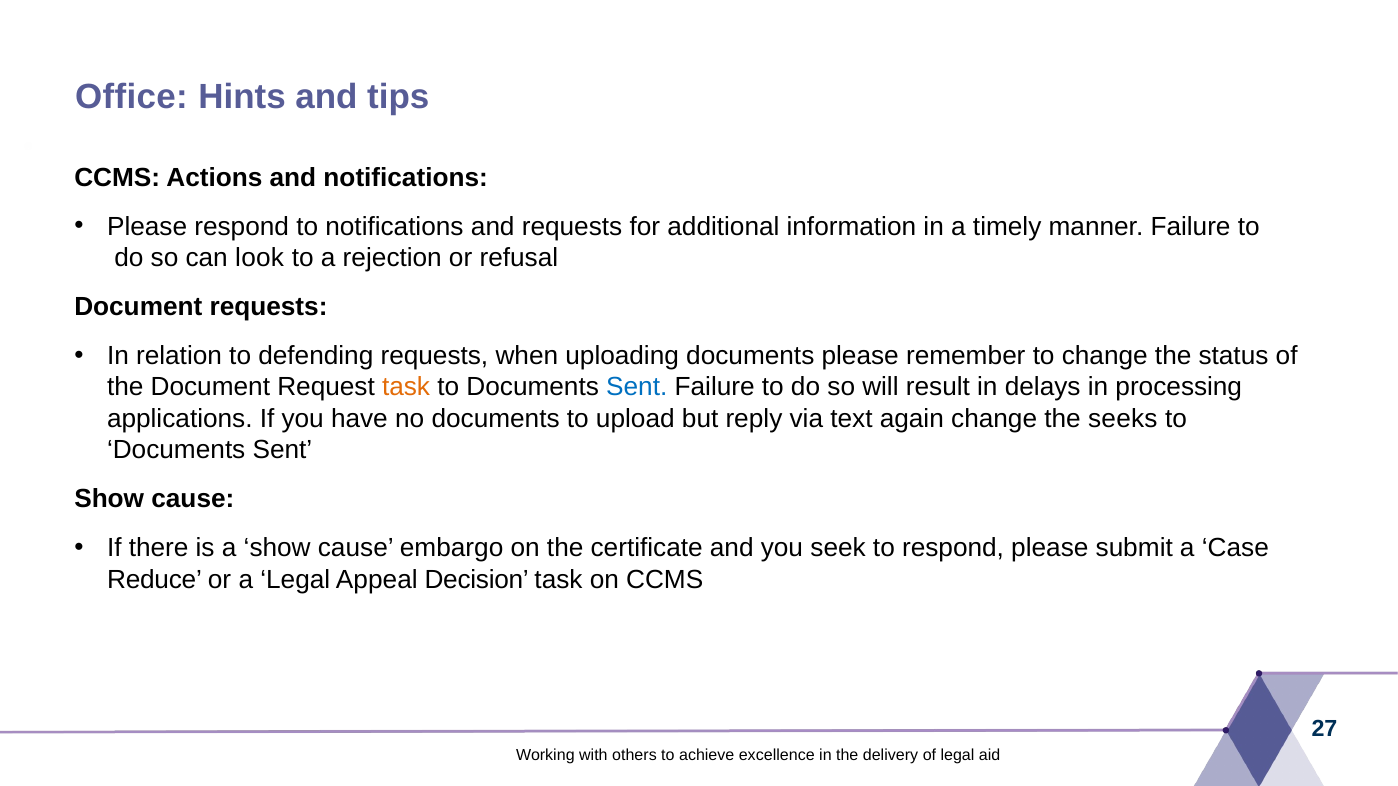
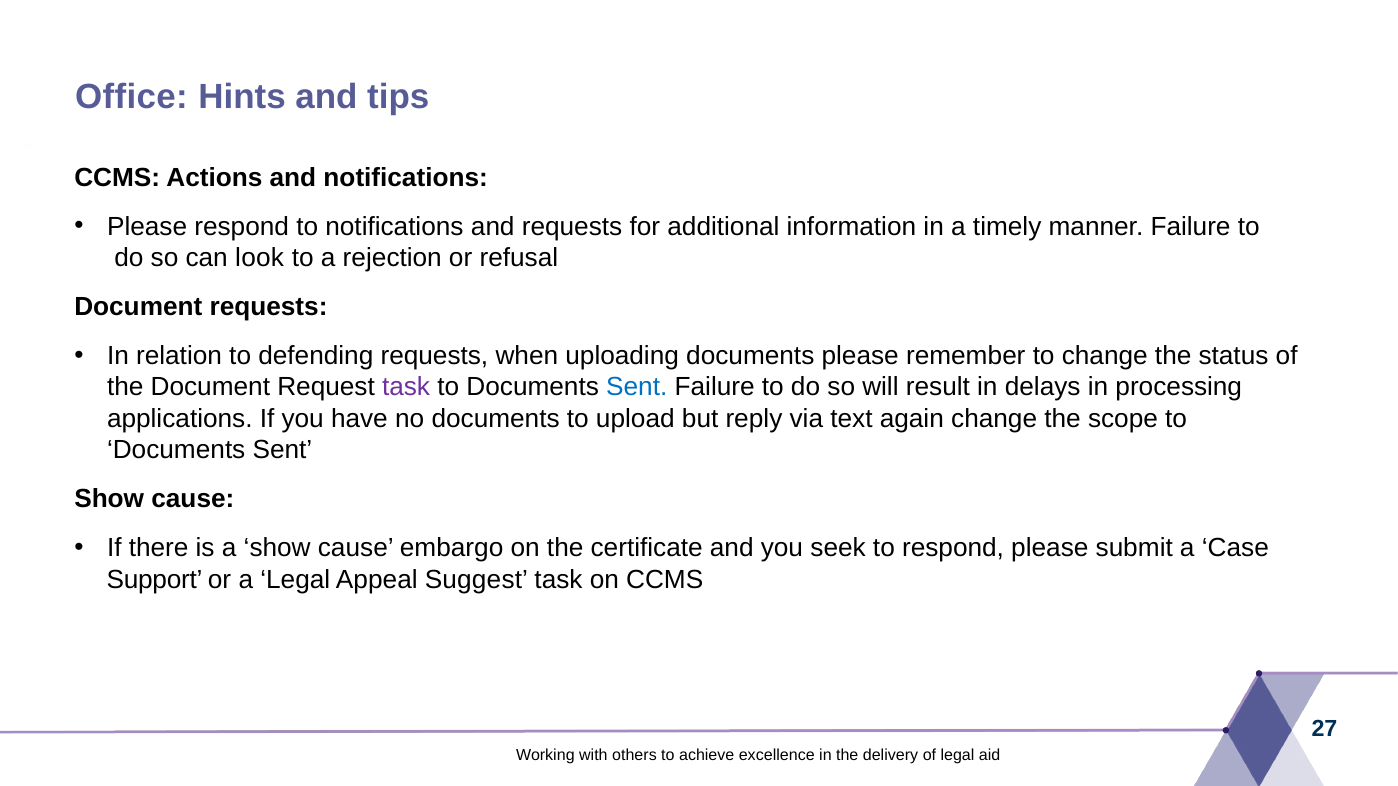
task colour: orange -> purple (406, 387)
seeks: seeks -> scope (1123, 419)
Reduce: Reduce -> Support (154, 580)
Decision: Decision -> Suggest (476, 580)
